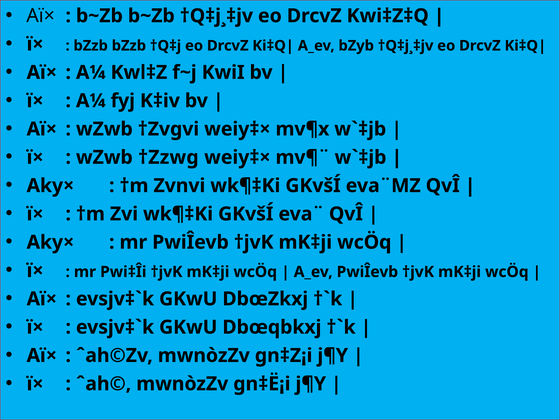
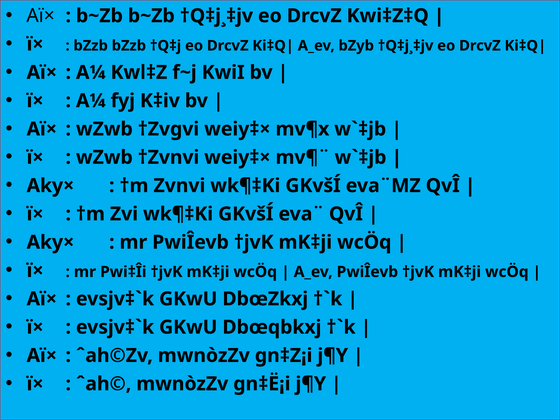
†Zzwg: †Zzwg -> †Zvnvi (169, 157)
